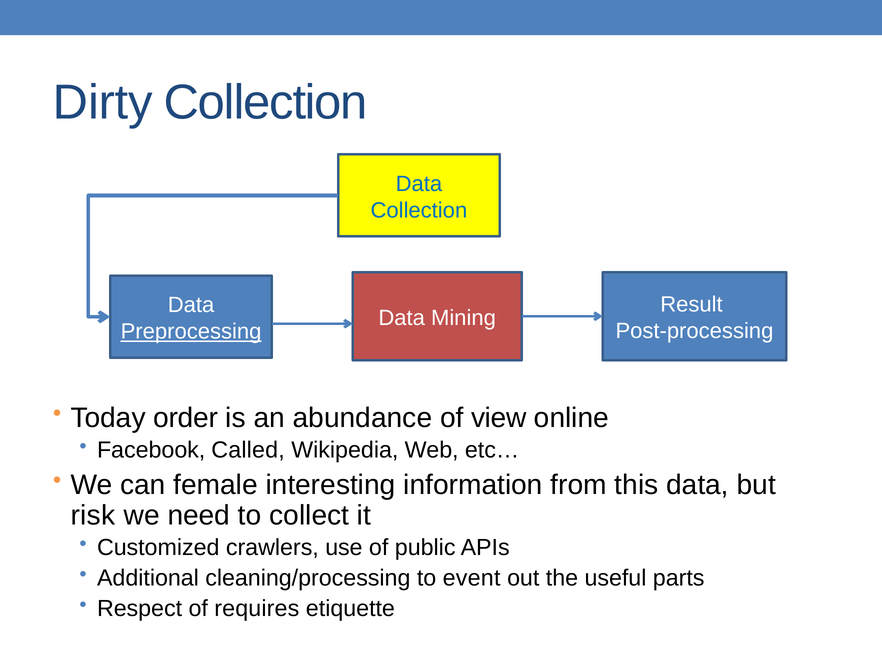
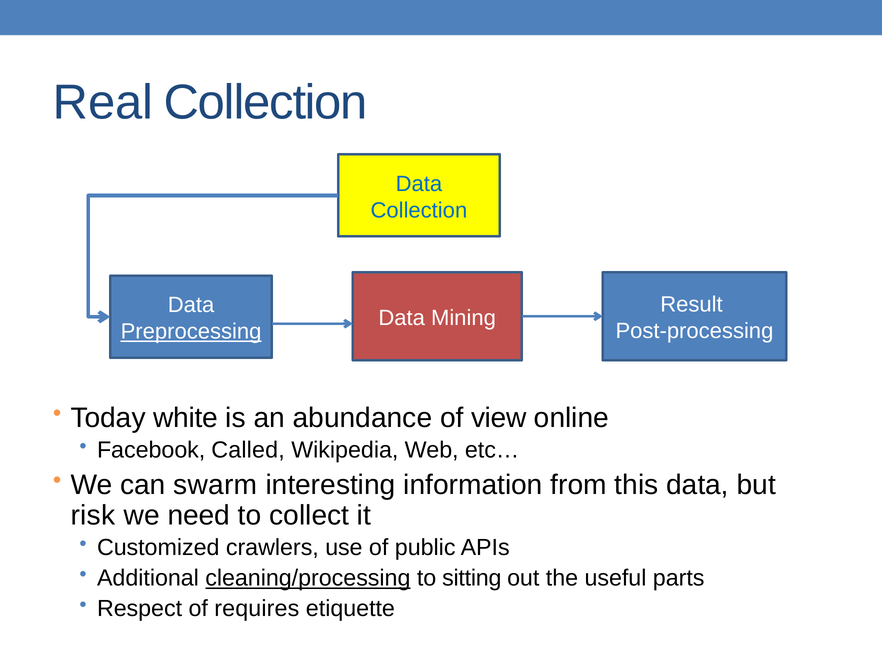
Dirty: Dirty -> Real (103, 103)
order: order -> white (186, 417)
female: female -> swarm (215, 484)
cleaning/processing underline: none -> present (308, 578)
event: event -> sitting (472, 578)
